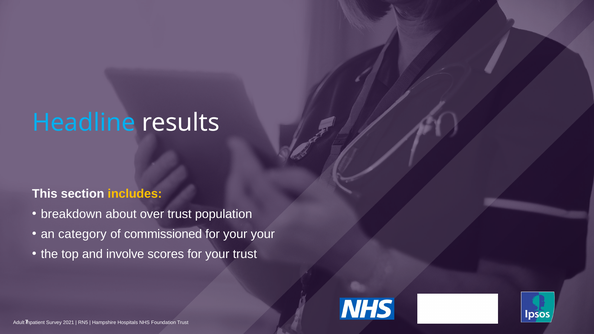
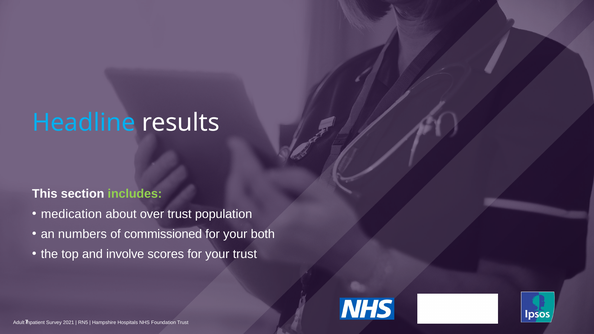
includes colour: yellow -> light green (135, 194)
breakdown: breakdown -> medication (71, 214)
category: category -> numbers (82, 234)
your your: your -> both (263, 234)
